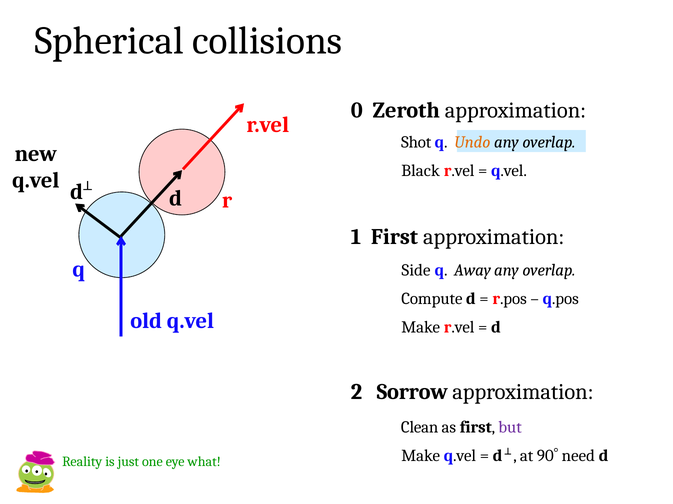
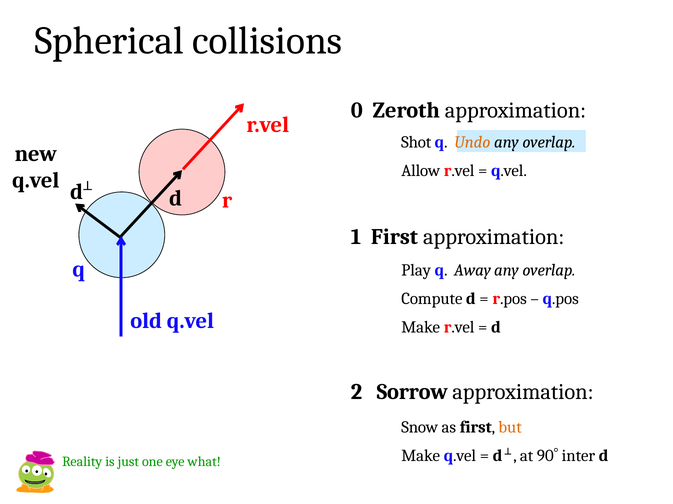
Black: Black -> Allow (421, 171)
Side: Side -> Play (416, 270)
Clean: Clean -> Snow (420, 428)
but colour: purple -> orange (510, 428)
need: need -> inter (578, 457)
